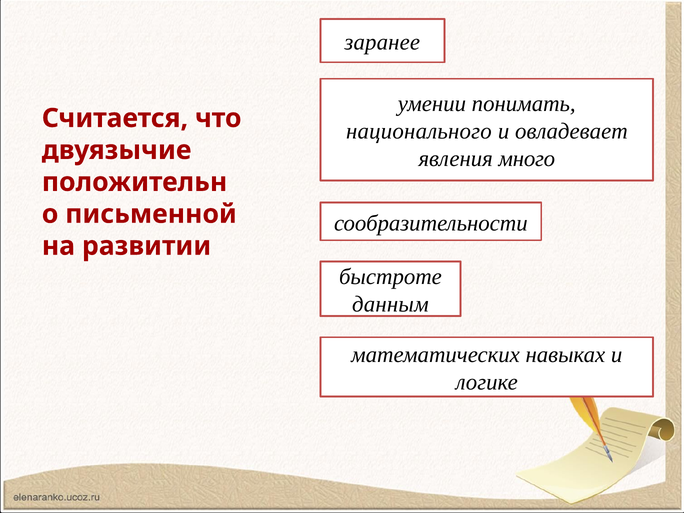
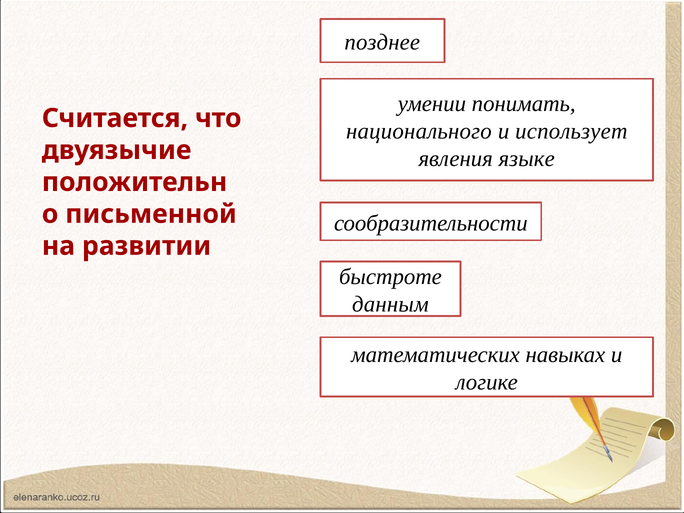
заранее: заранее -> позднее (382, 42)
овладевает: овладевает -> использует (571, 131)
много: много -> языке (527, 158)
